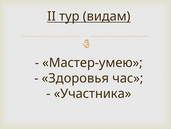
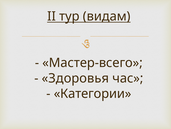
Мастер-умею: Мастер-умею -> Мастер-всего (93, 62)
Участника: Участника -> Категории (93, 93)
